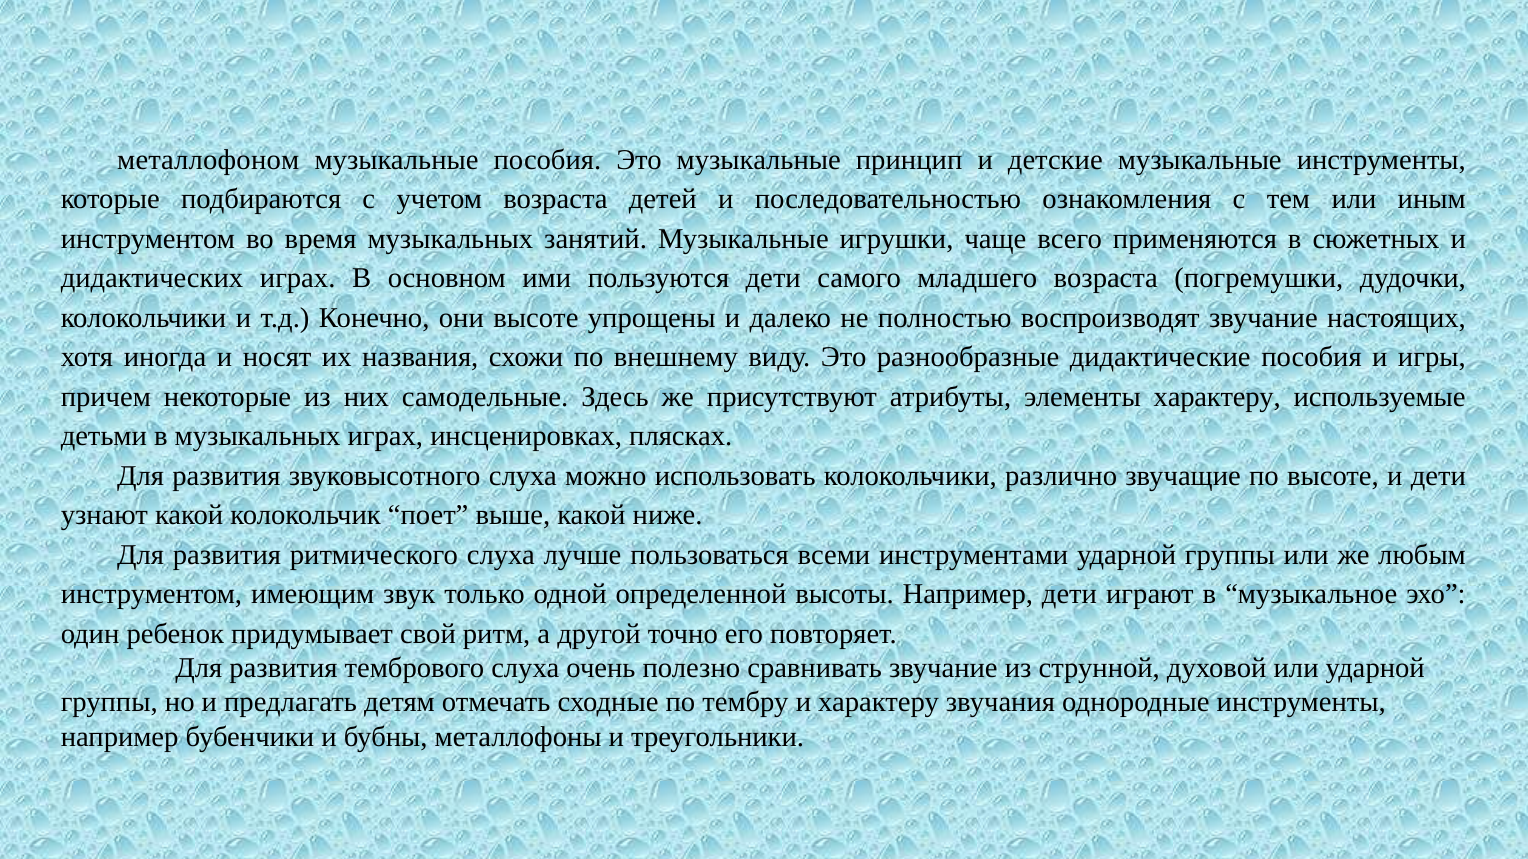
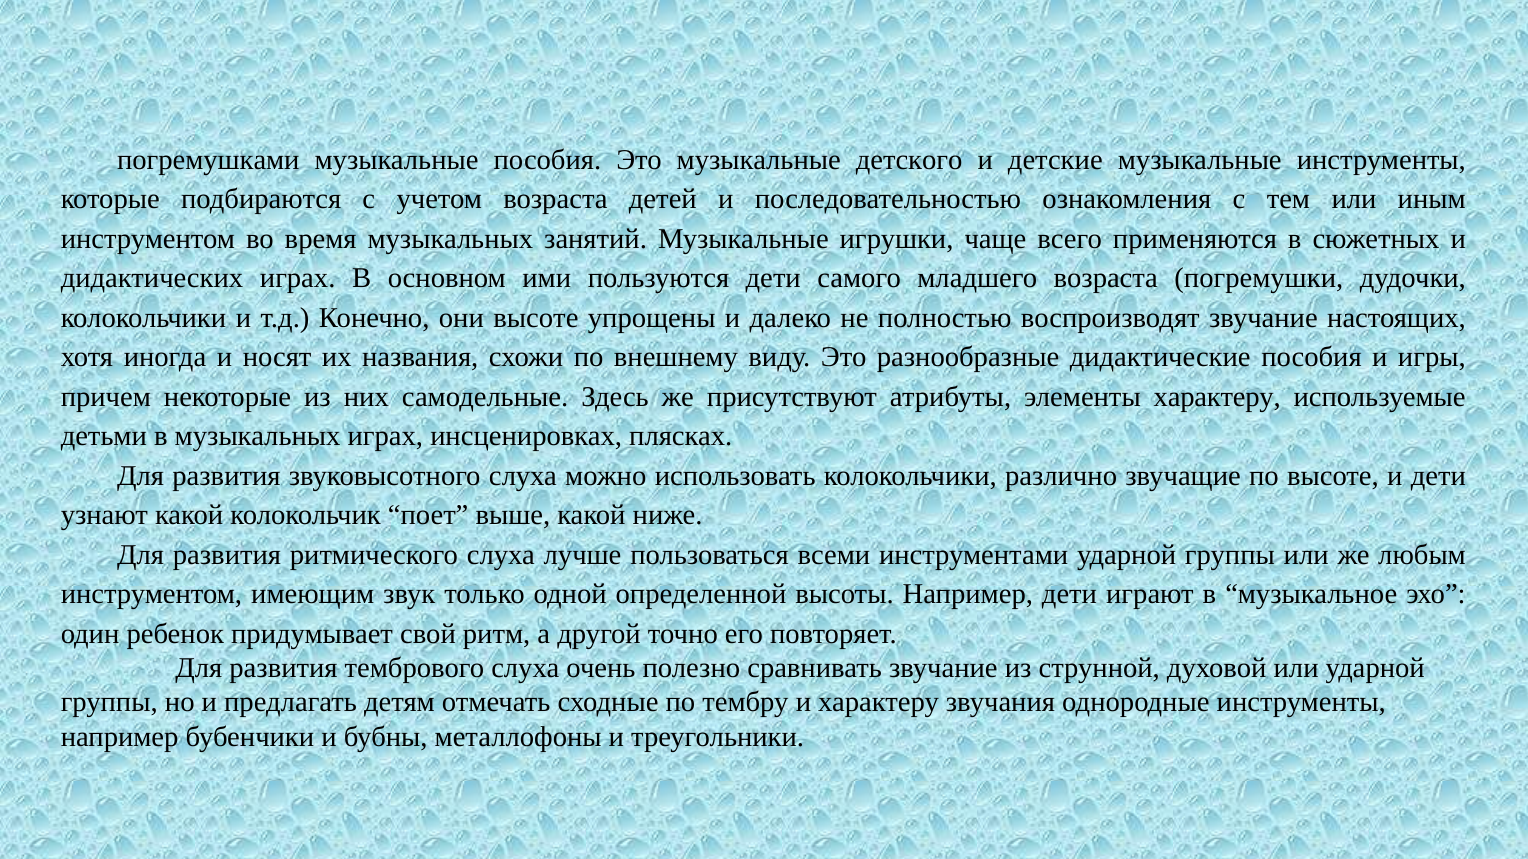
металлофоном: металлофоном -> погремушками (208, 160)
принцип: принцип -> детского (909, 160)
